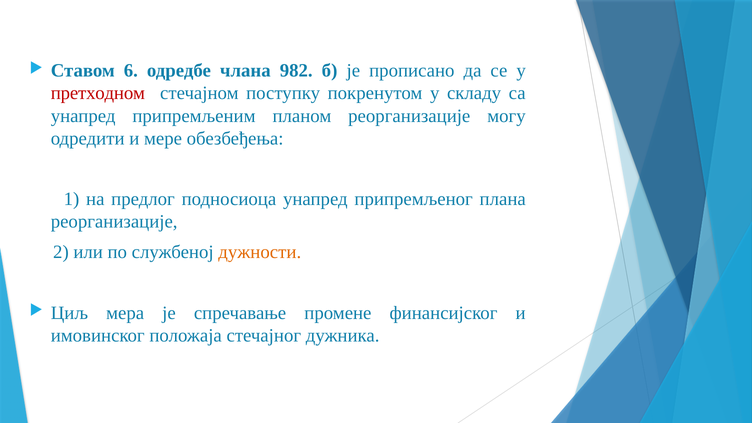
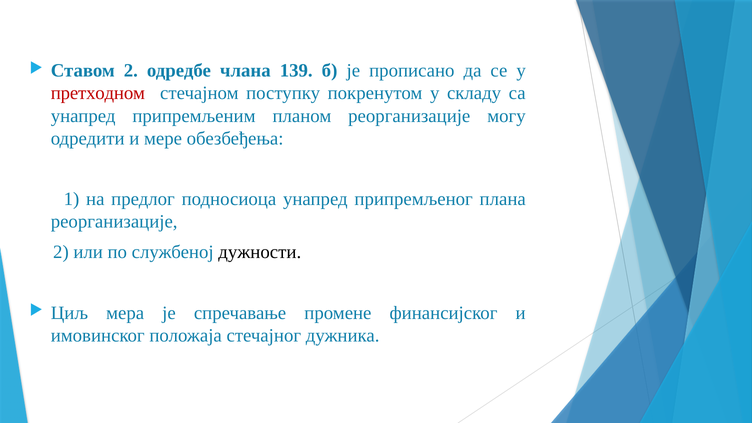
Ставом 6: 6 -> 2 (131, 71)
982: 982 -> 139 (296, 71)
дужности colour: orange -> black (260, 252)
